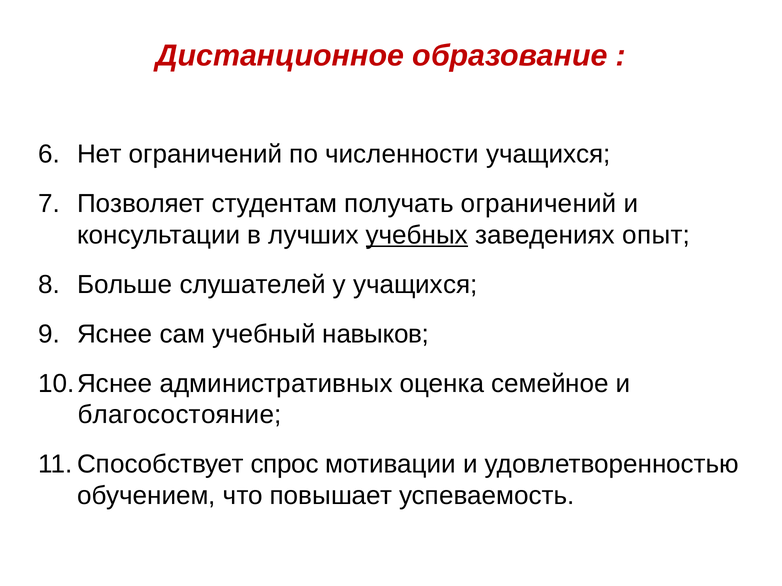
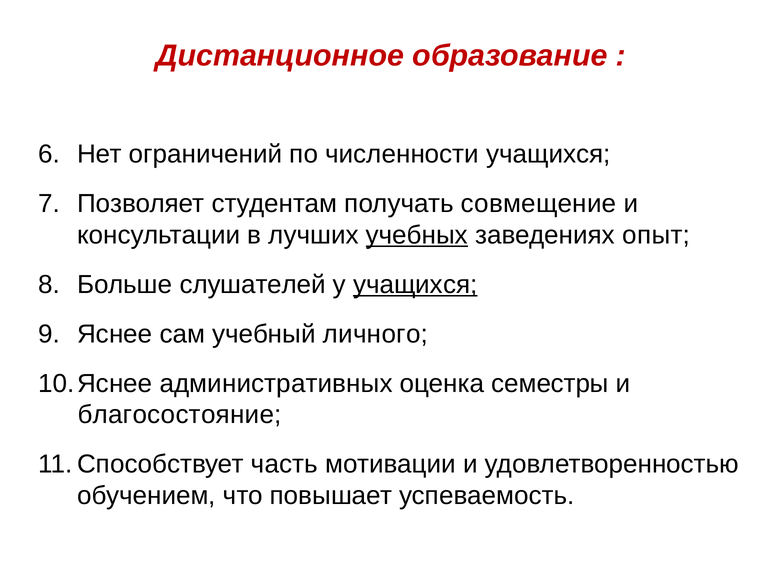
получать ограничений: ограничений -> совмещение (539, 204)
учащихся underline: none -> present (415, 285)
навыков: навыков -> личного (376, 334)
семейное: семейное -> семестры (550, 384)
спрос: спрос -> часть (284, 465)
